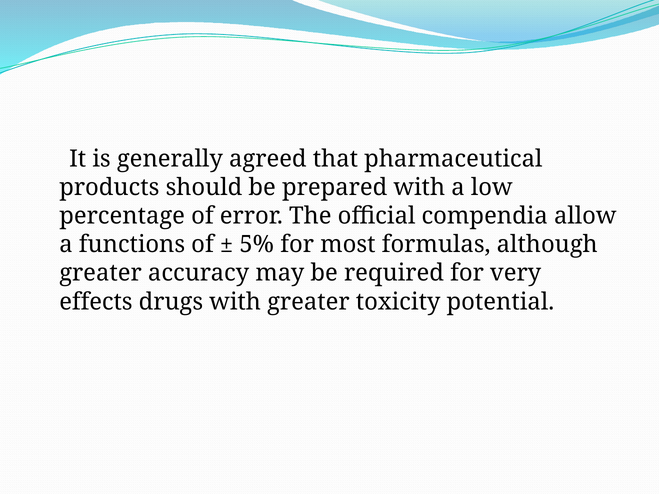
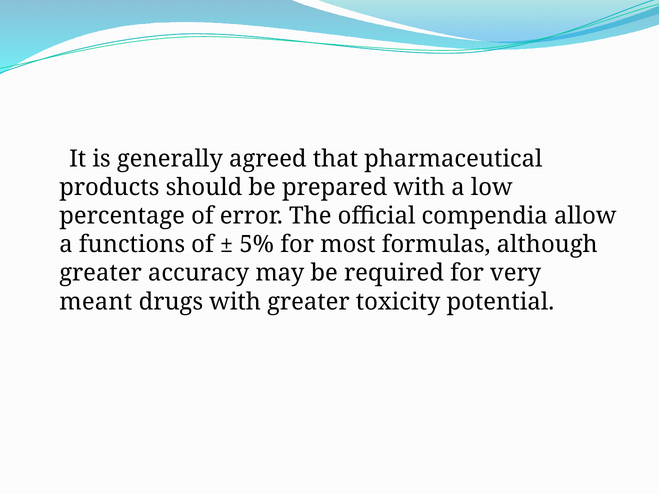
effects: effects -> meant (96, 302)
